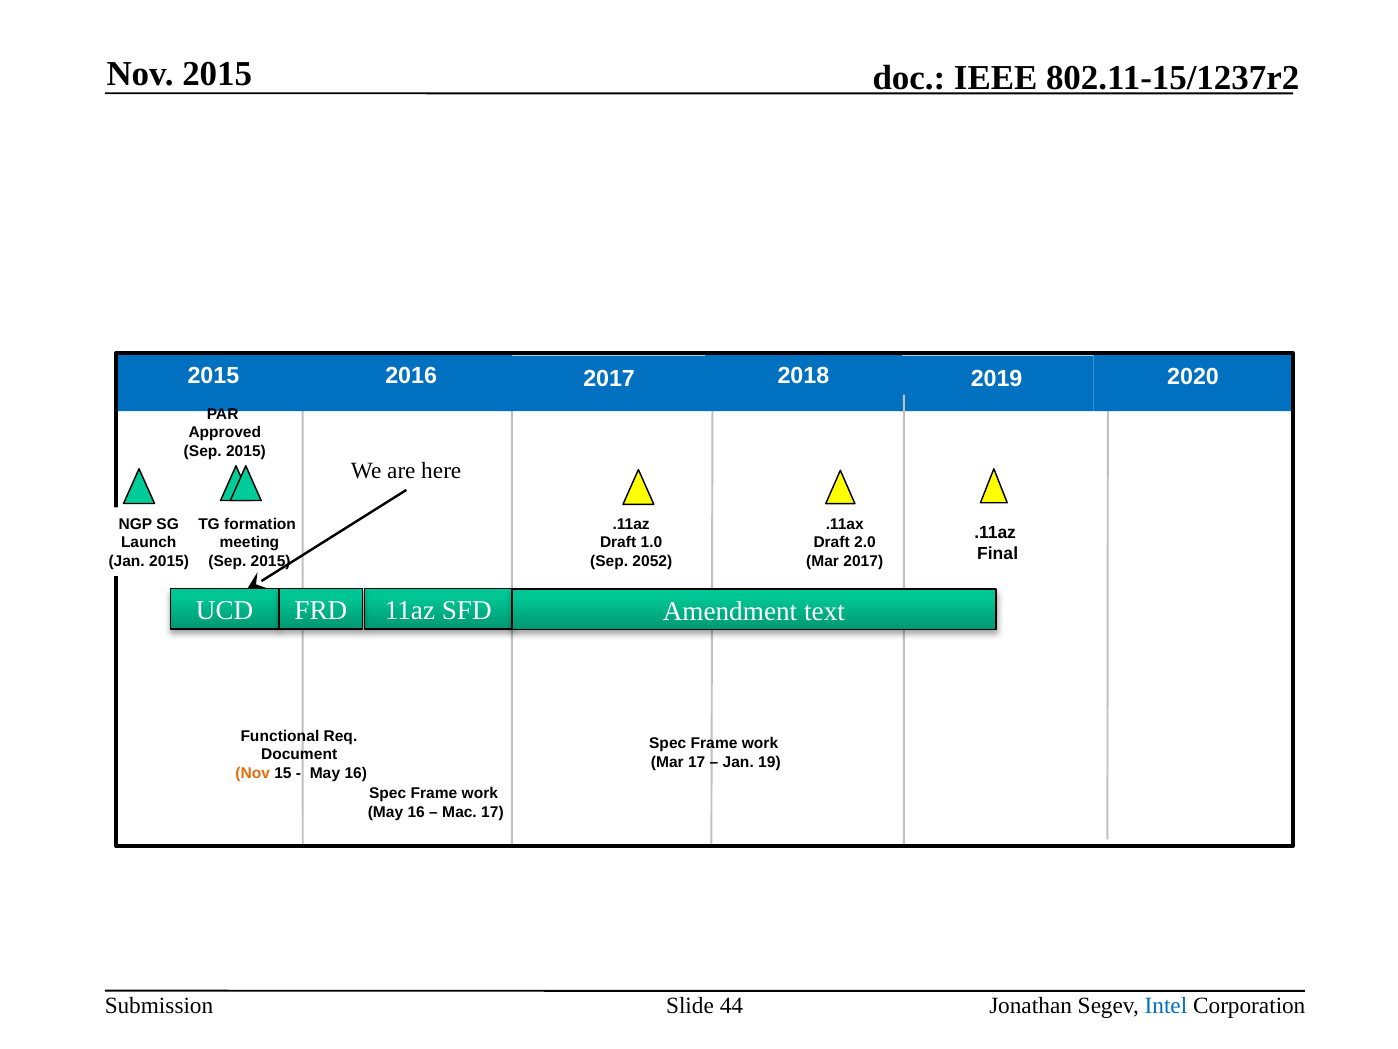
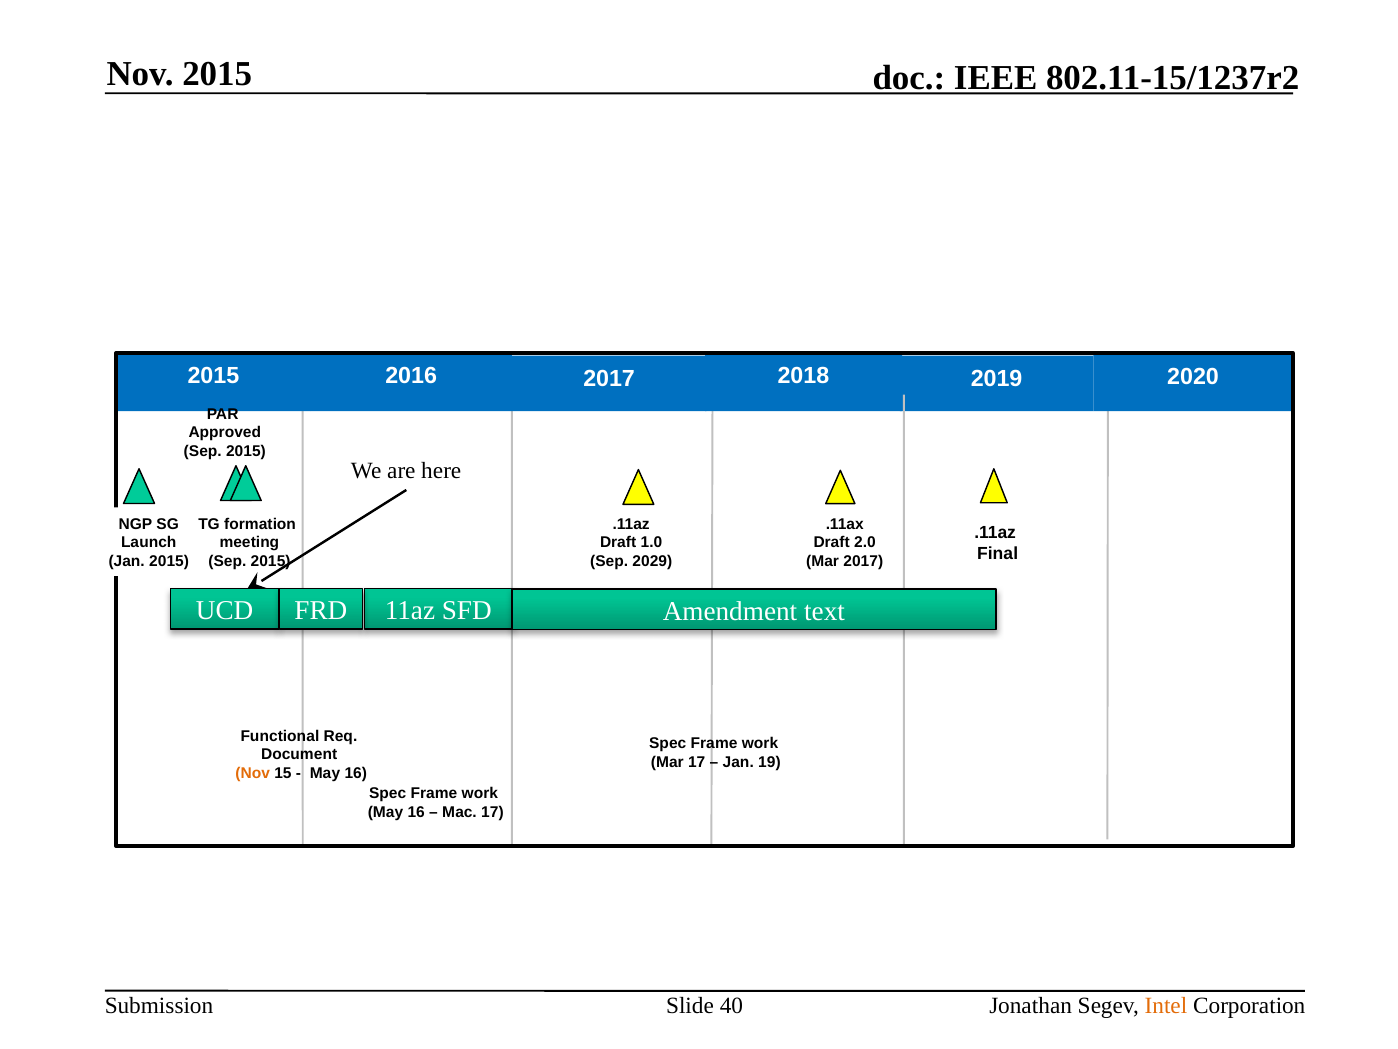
2052: 2052 -> 2029 (652, 561)
44: 44 -> 40 (731, 1006)
Intel colour: blue -> orange (1166, 1006)
